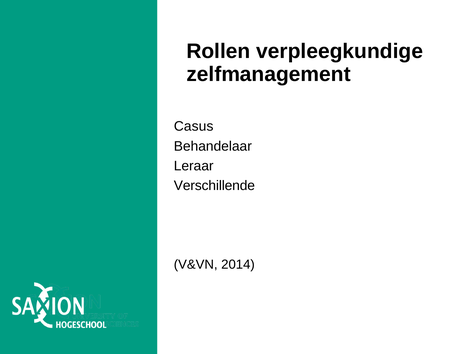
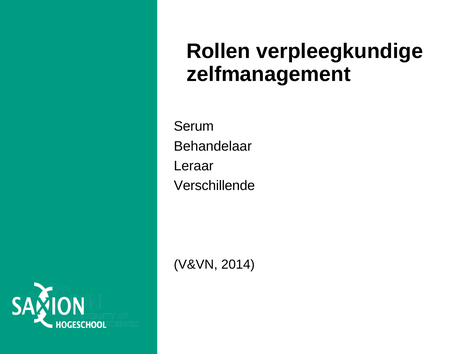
Casus: Casus -> Serum (194, 126)
